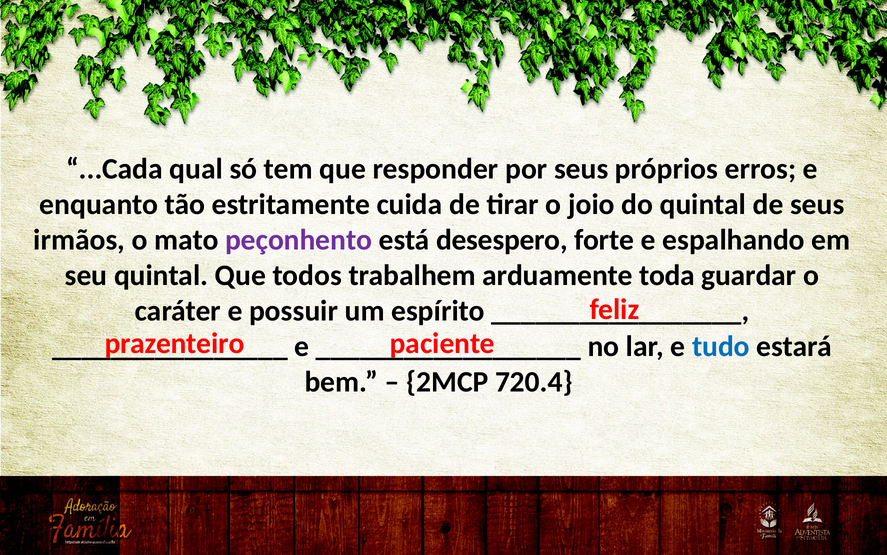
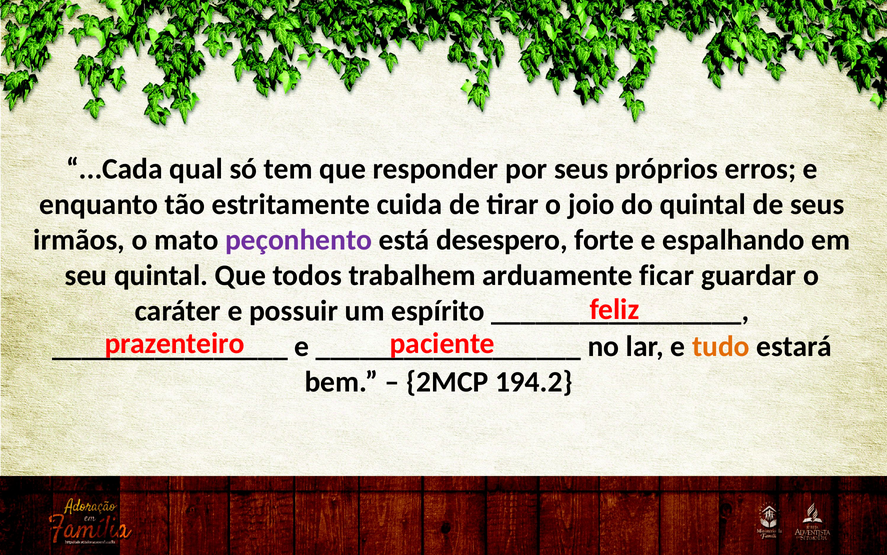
toda: toda -> ficar (667, 275)
tudo colour: blue -> orange (721, 346)
720.4: 720.4 -> 194.2 (534, 381)
